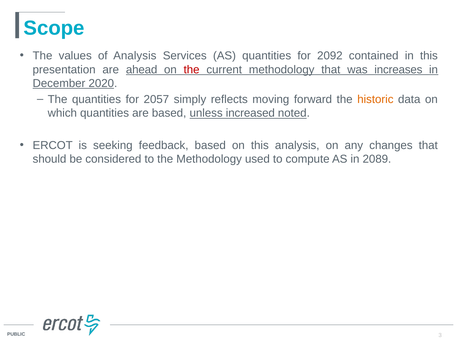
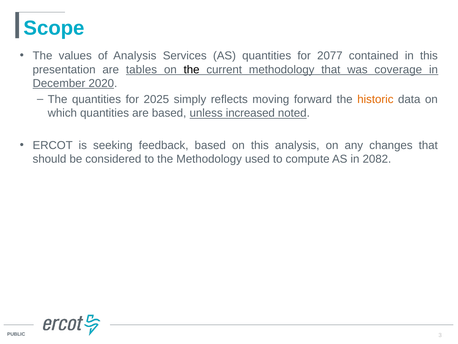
2092: 2092 -> 2077 (330, 56)
ahead: ahead -> tables (141, 69)
the colour: red -> black (192, 69)
increases: increases -> coverage (398, 69)
2057: 2057 -> 2025 (156, 99)
2089: 2089 -> 2082 (377, 159)
